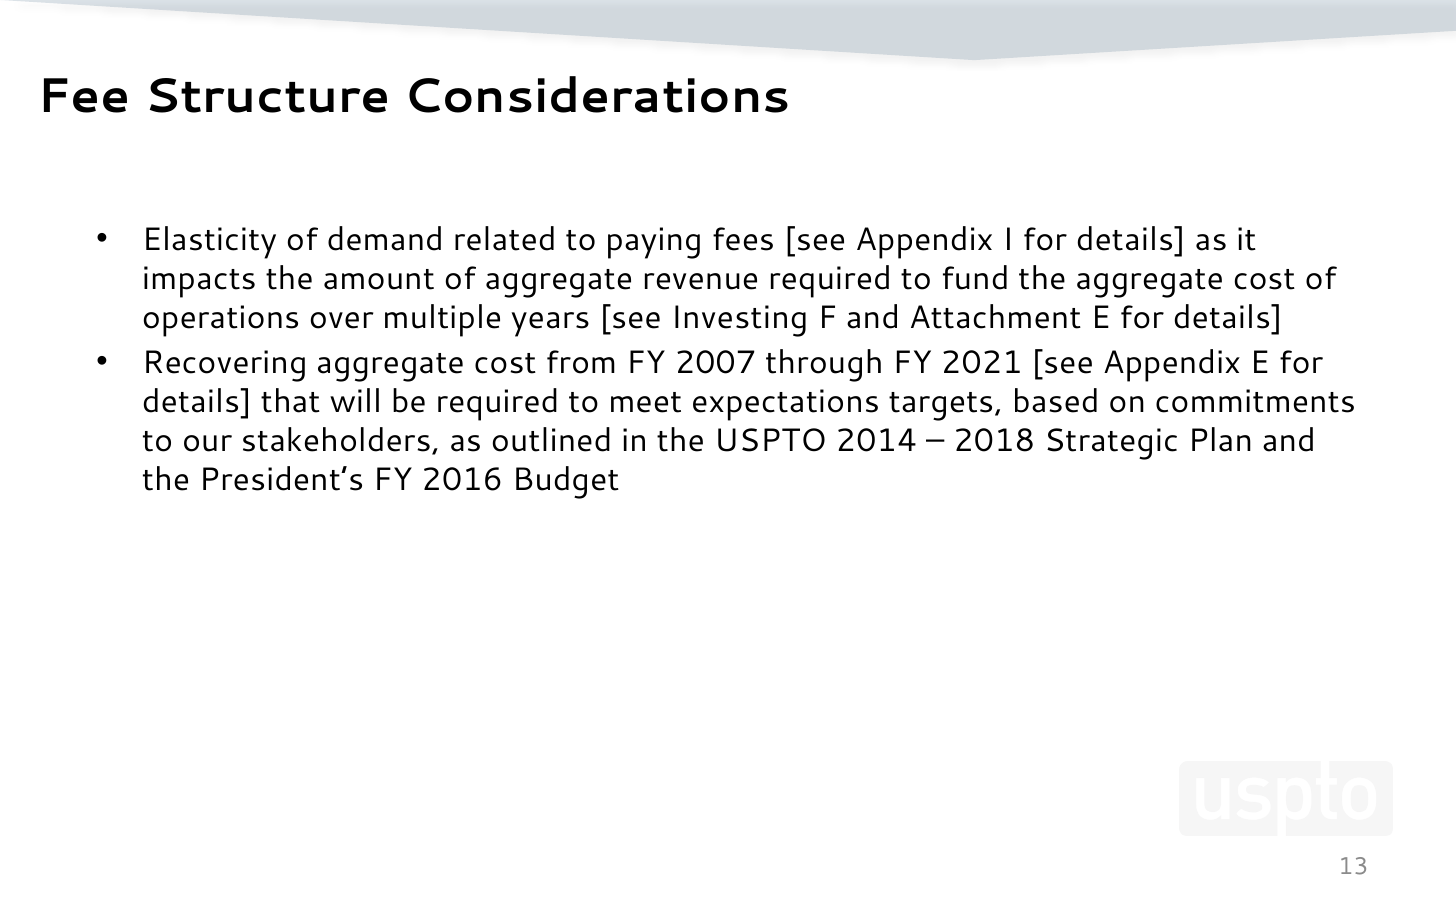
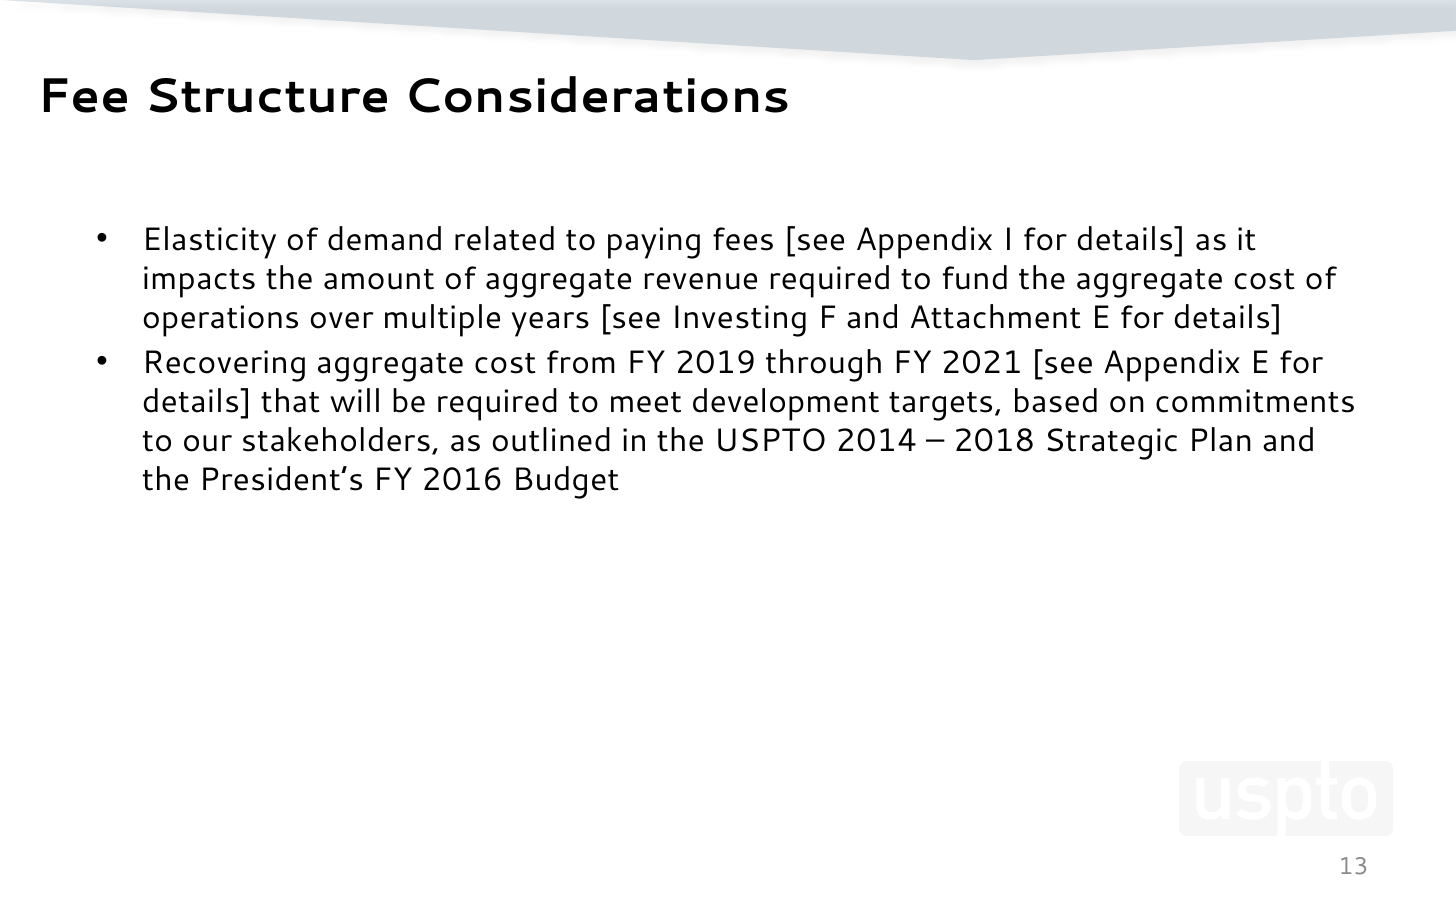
2007: 2007 -> 2019 (715, 363)
expectations: expectations -> development (786, 402)
